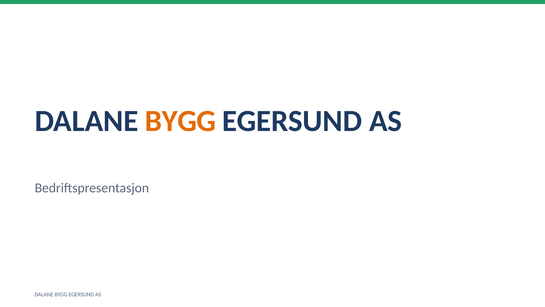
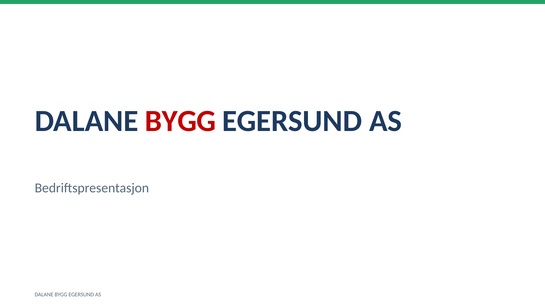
BYGG colour: orange -> red (180, 121)
